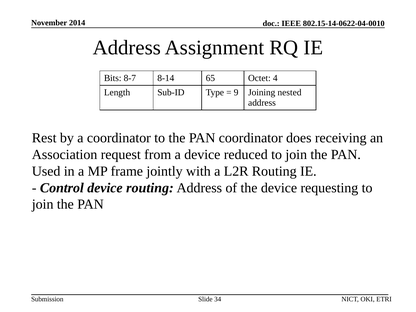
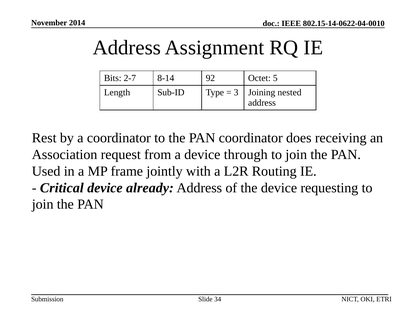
8-7: 8-7 -> 2-7 (130, 78)
65: 65 -> 92 (210, 78)
4: 4 -> 5 (275, 78)
9: 9 -> 3 (236, 93)
reduced: reduced -> through (246, 154)
Control: Control -> Critical (62, 188)
device routing: routing -> already (150, 188)
